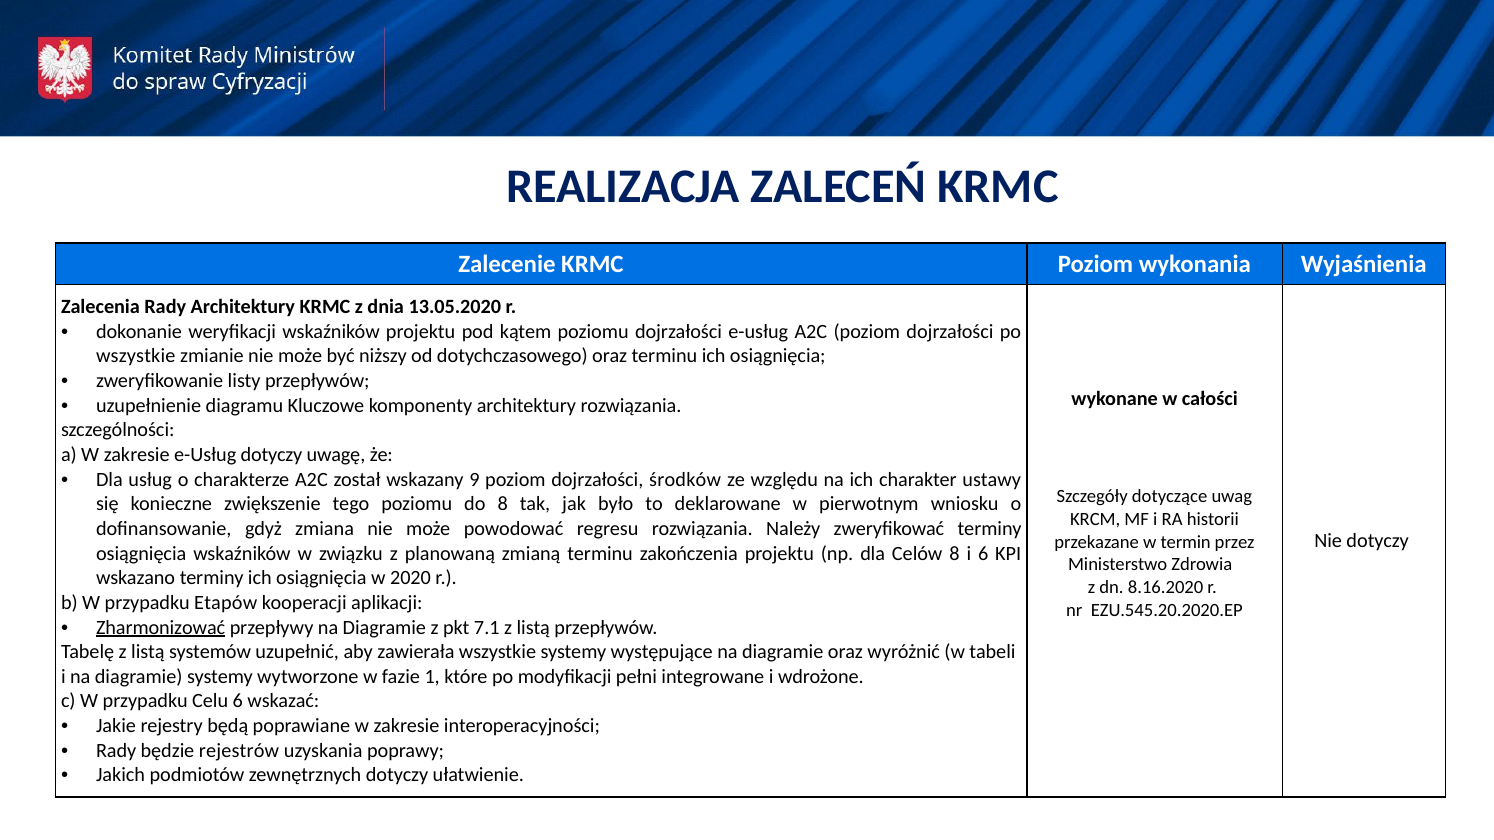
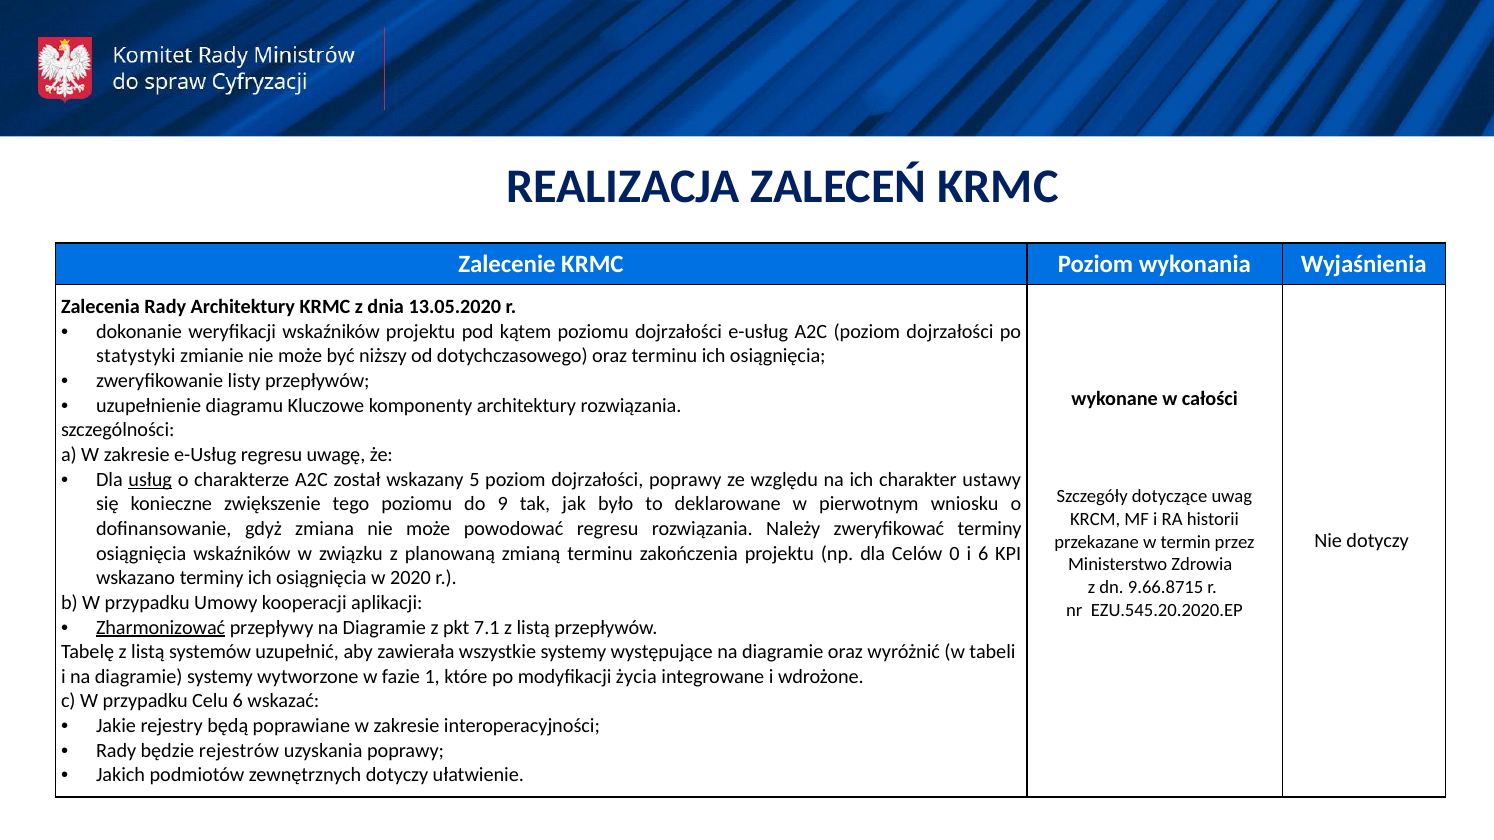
wszystkie: wszystkie -> statystyki (136, 356)
e-Usług dotyczy: dotyczy -> regresu (272, 455)
usług underline: none -> present (150, 480)
9: 9 -> 5 (474, 480)
dojrzałości środków: środków -> poprawy (685, 480)
do 8: 8 -> 9 (503, 504)
Celów 8: 8 -> 0 (955, 554)
8.16.2020: 8.16.2020 -> 9.66.8715 (1166, 588)
Etapów: Etapów -> Umowy (226, 603)
pełni: pełni -> życia (636, 677)
